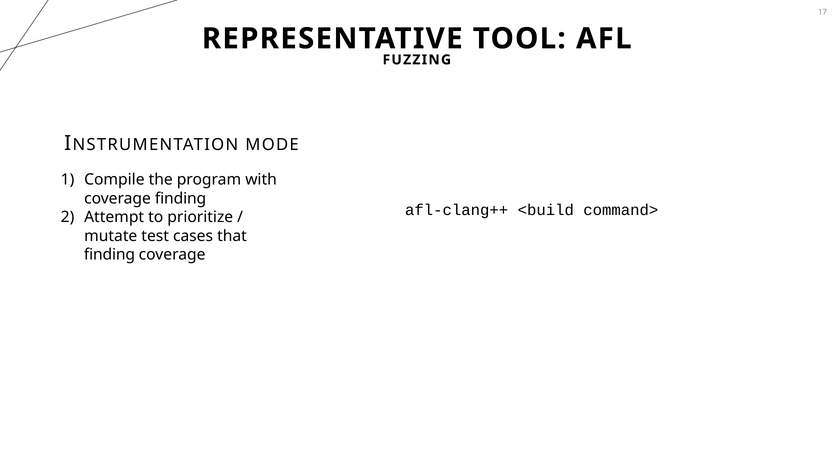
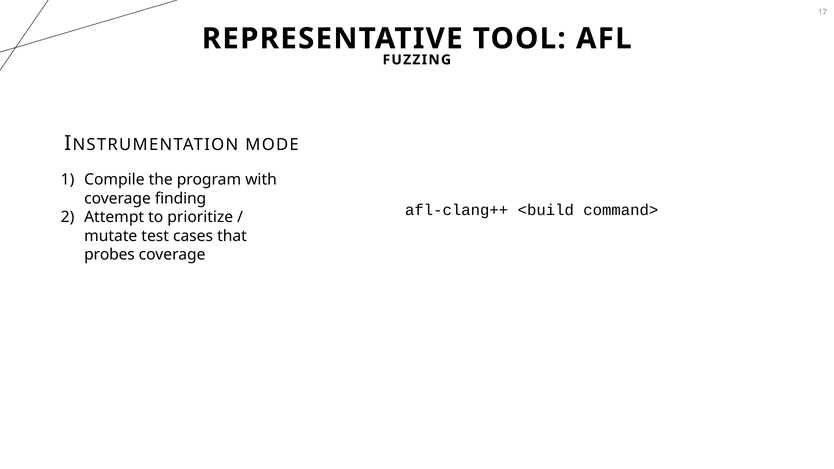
finding: finding -> probes (109, 255)
